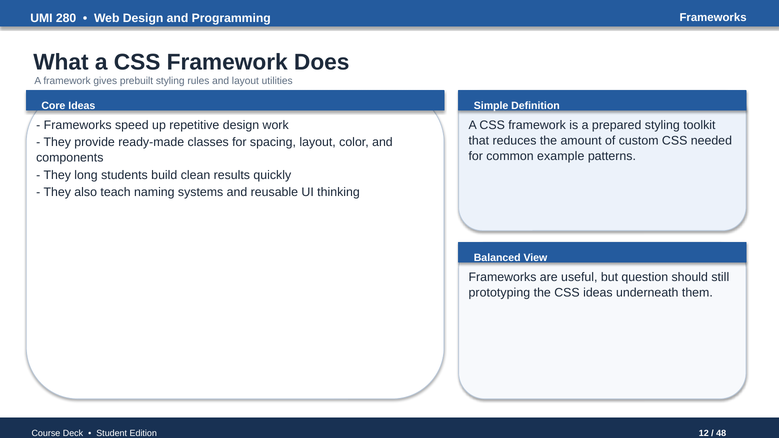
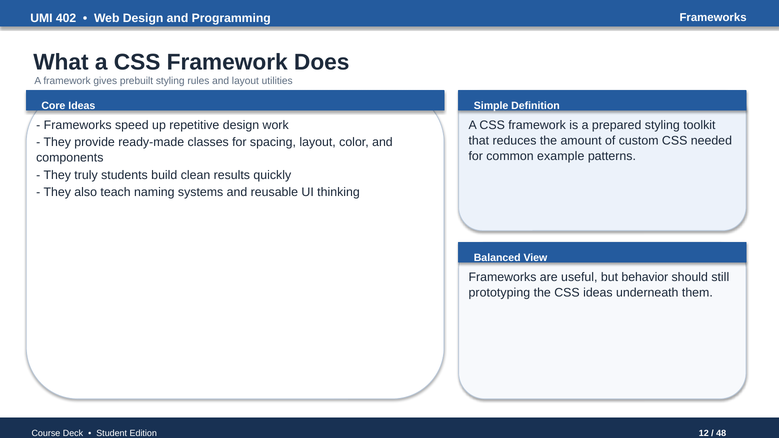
280: 280 -> 402 (66, 18)
long: long -> truly (86, 175)
question: question -> behavior (645, 277)
